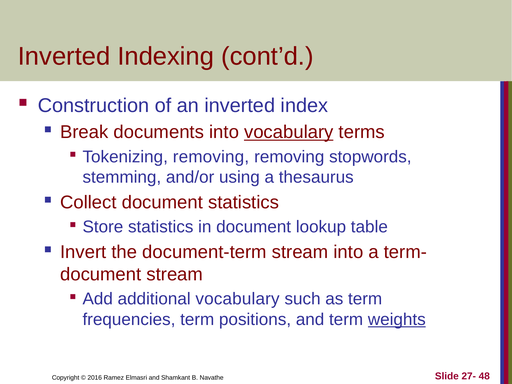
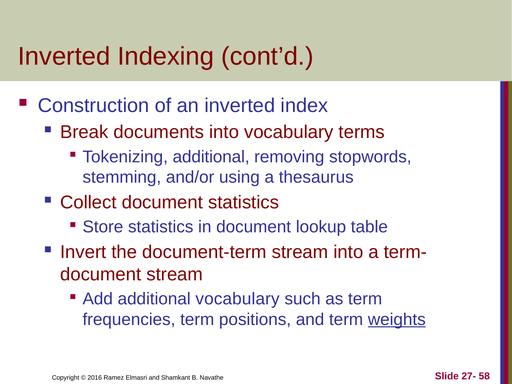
vocabulary underline: present -> none (289, 132)
Tokenizing removing: removing -> additional (211, 157)
48: 48 -> 58 (484, 376)
